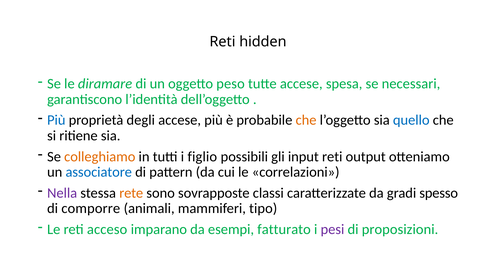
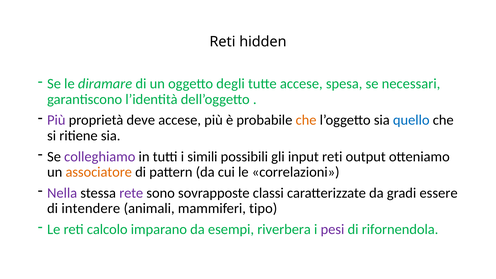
peso: peso -> degli (231, 84)
Più colour: blue -> purple (56, 120)
degli: degli -> deve (141, 120)
colleghiamo colour: orange -> purple (100, 157)
figlio: figlio -> simili (202, 157)
associatore colour: blue -> orange (99, 172)
rete colour: orange -> purple (131, 193)
spesso: spesso -> essere (439, 193)
comporre: comporre -> intendere (91, 209)
acceso: acceso -> calcolo (107, 229)
fatturato: fatturato -> riverbera (284, 229)
proposizioni: proposizioni -> rifornendola (400, 229)
